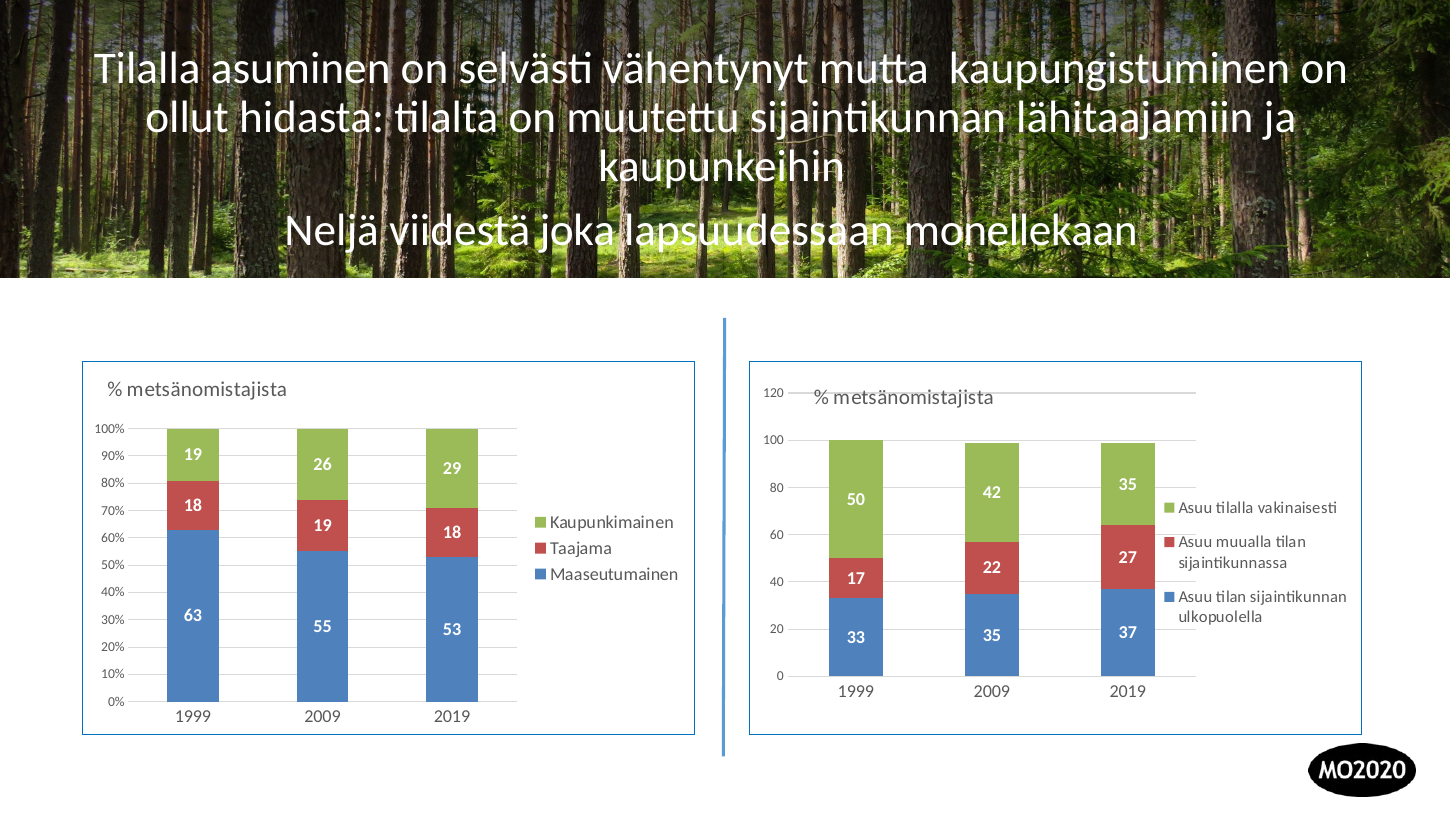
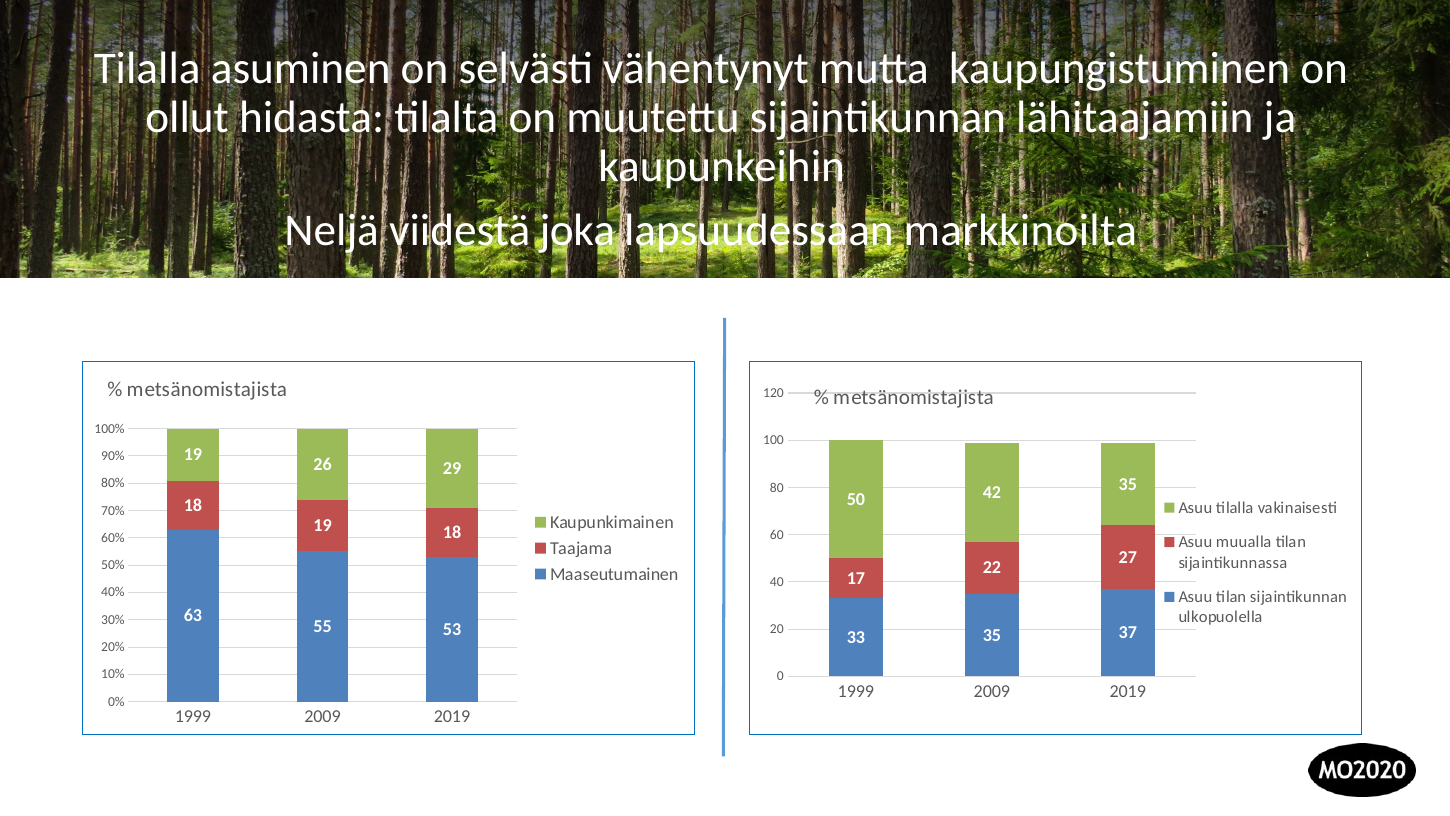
monellekaan: monellekaan -> markkinoilta (1021, 230)
